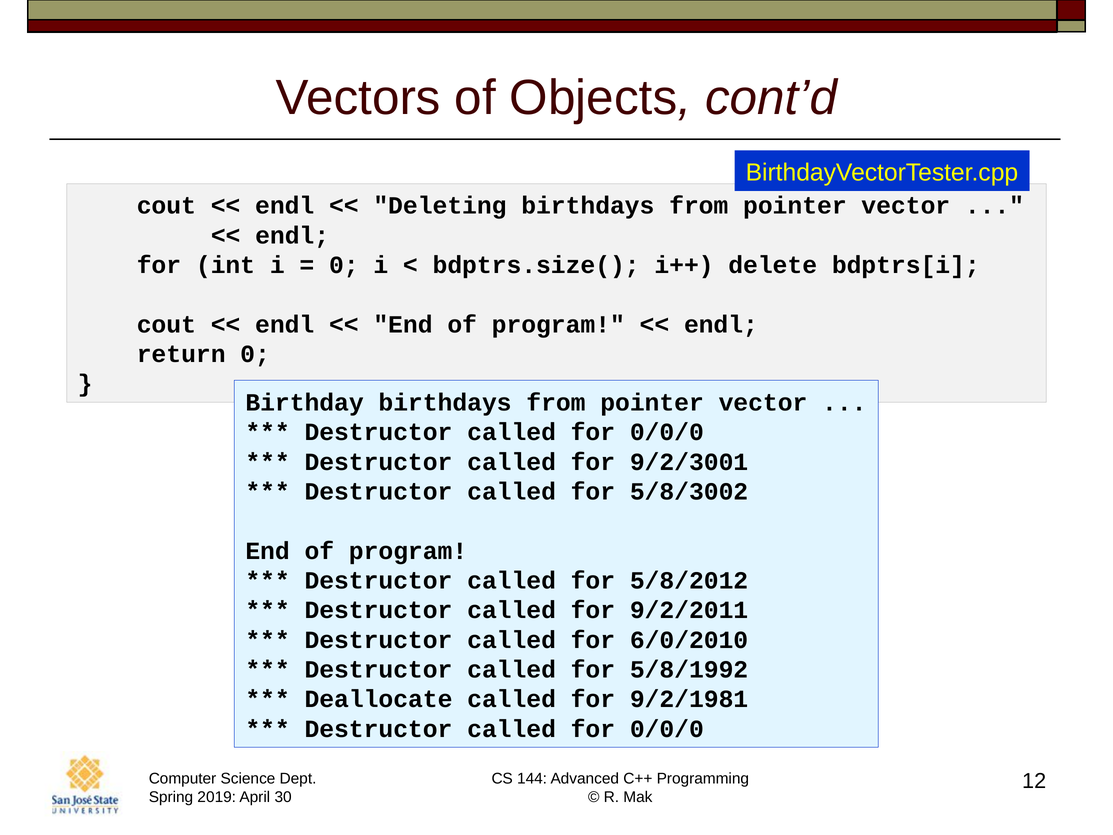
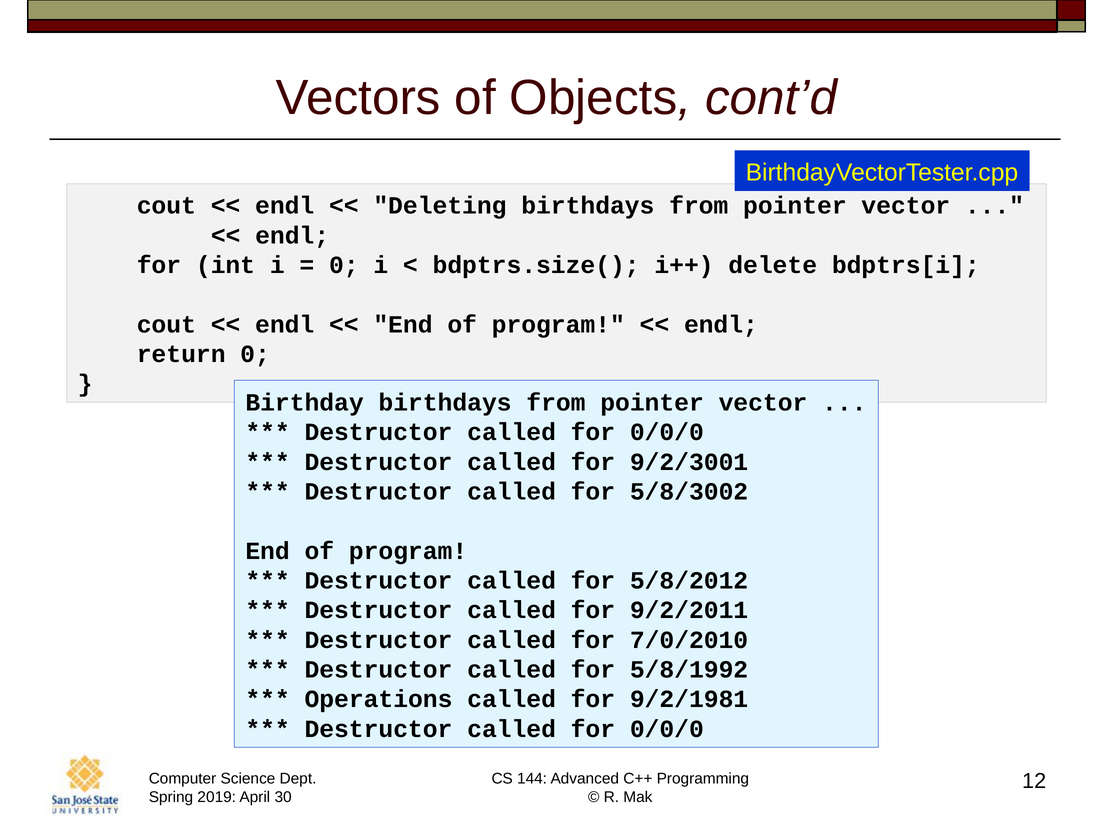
6/0/2010: 6/0/2010 -> 7/0/2010 (689, 640)
Deallocate: Deallocate -> Operations (378, 699)
